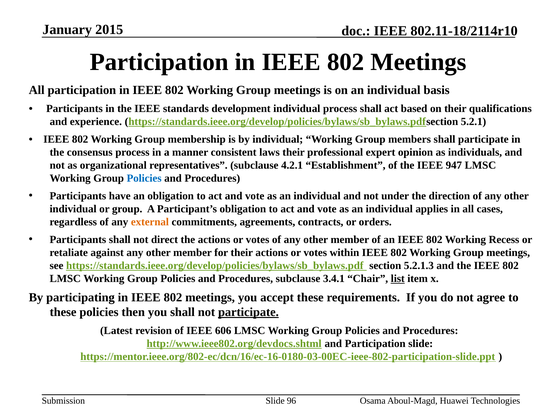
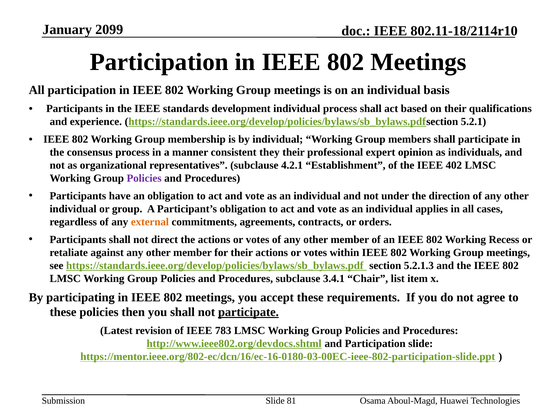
2015: 2015 -> 2099 (109, 30)
laws: laws -> they (270, 152)
947: 947 -> 402 (454, 165)
Policies colour: blue -> purple (144, 178)
list underline: present -> none (398, 278)
606: 606 -> 783 (223, 330)
96: 96 -> 81 (291, 401)
